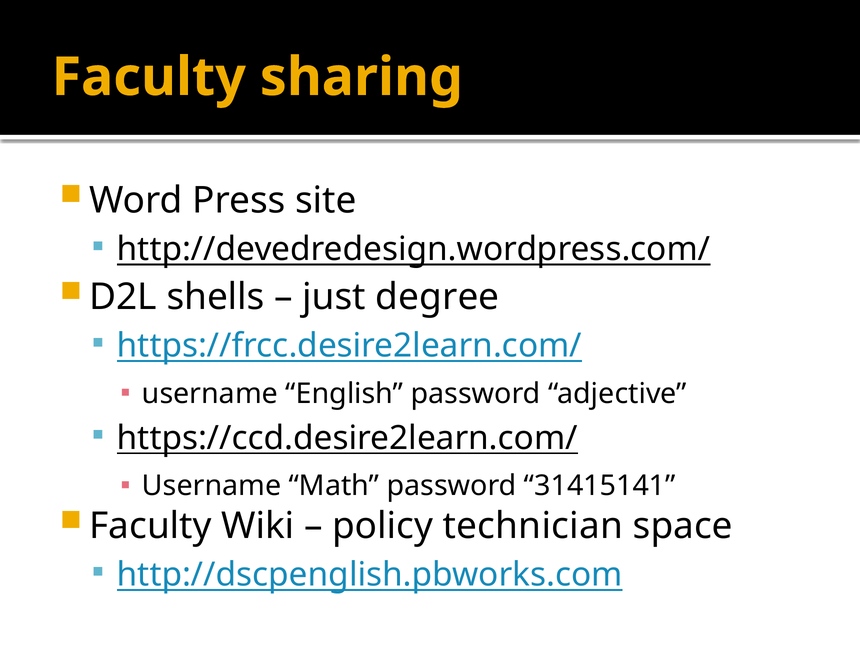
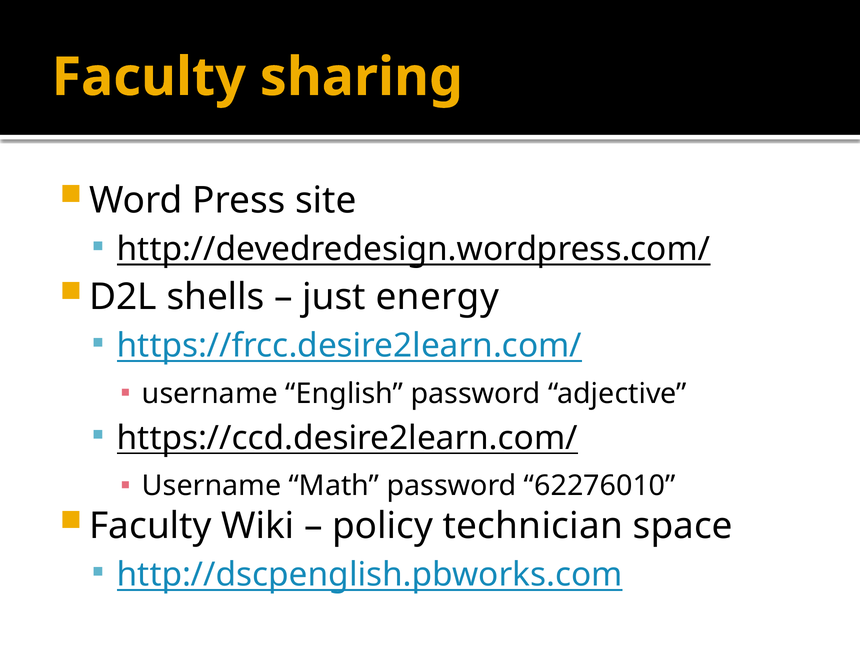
degree: degree -> energy (437, 297)
31415141: 31415141 -> 62276010 (600, 486)
